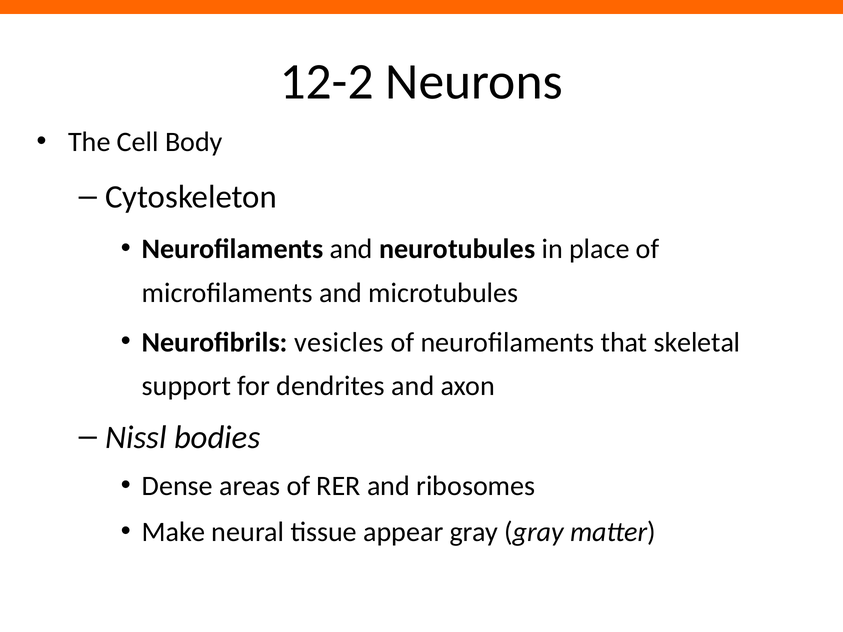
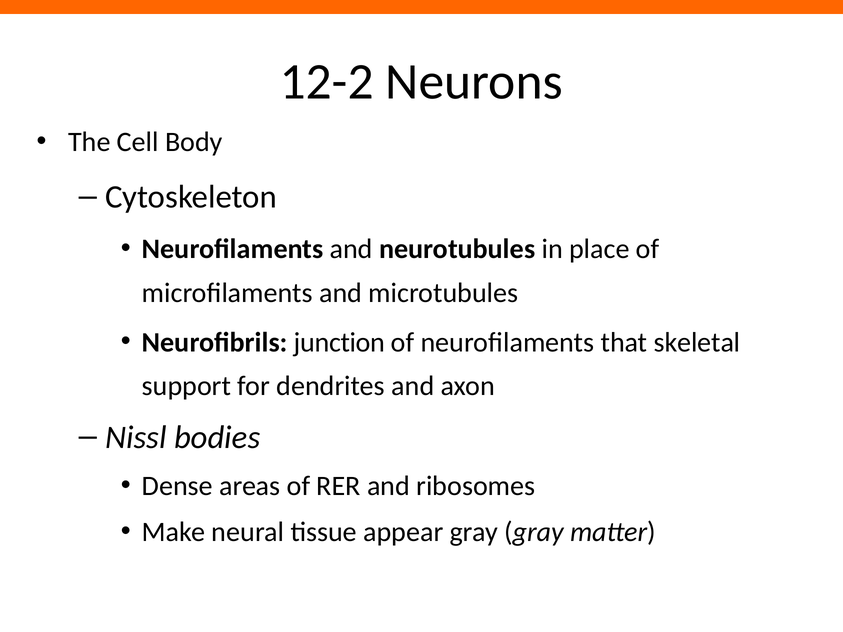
vesicles: vesicles -> junction (339, 342)
